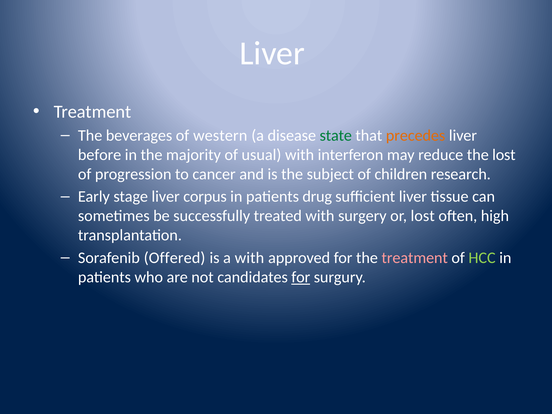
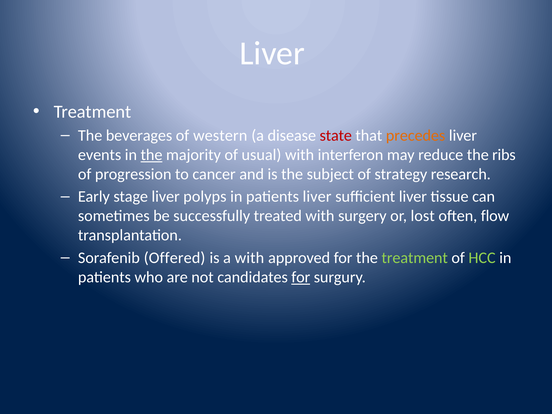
state colour: green -> red (336, 135)
before: before -> events (100, 155)
the underline: none -> present (152, 155)
the lost: lost -> ribs (504, 155)
children: children -> strategy (401, 174)
corpus: corpus -> polyps (205, 197)
patients drug: drug -> liver (317, 197)
high: high -> flow (495, 216)
treatment colour: pink -> light green (415, 258)
